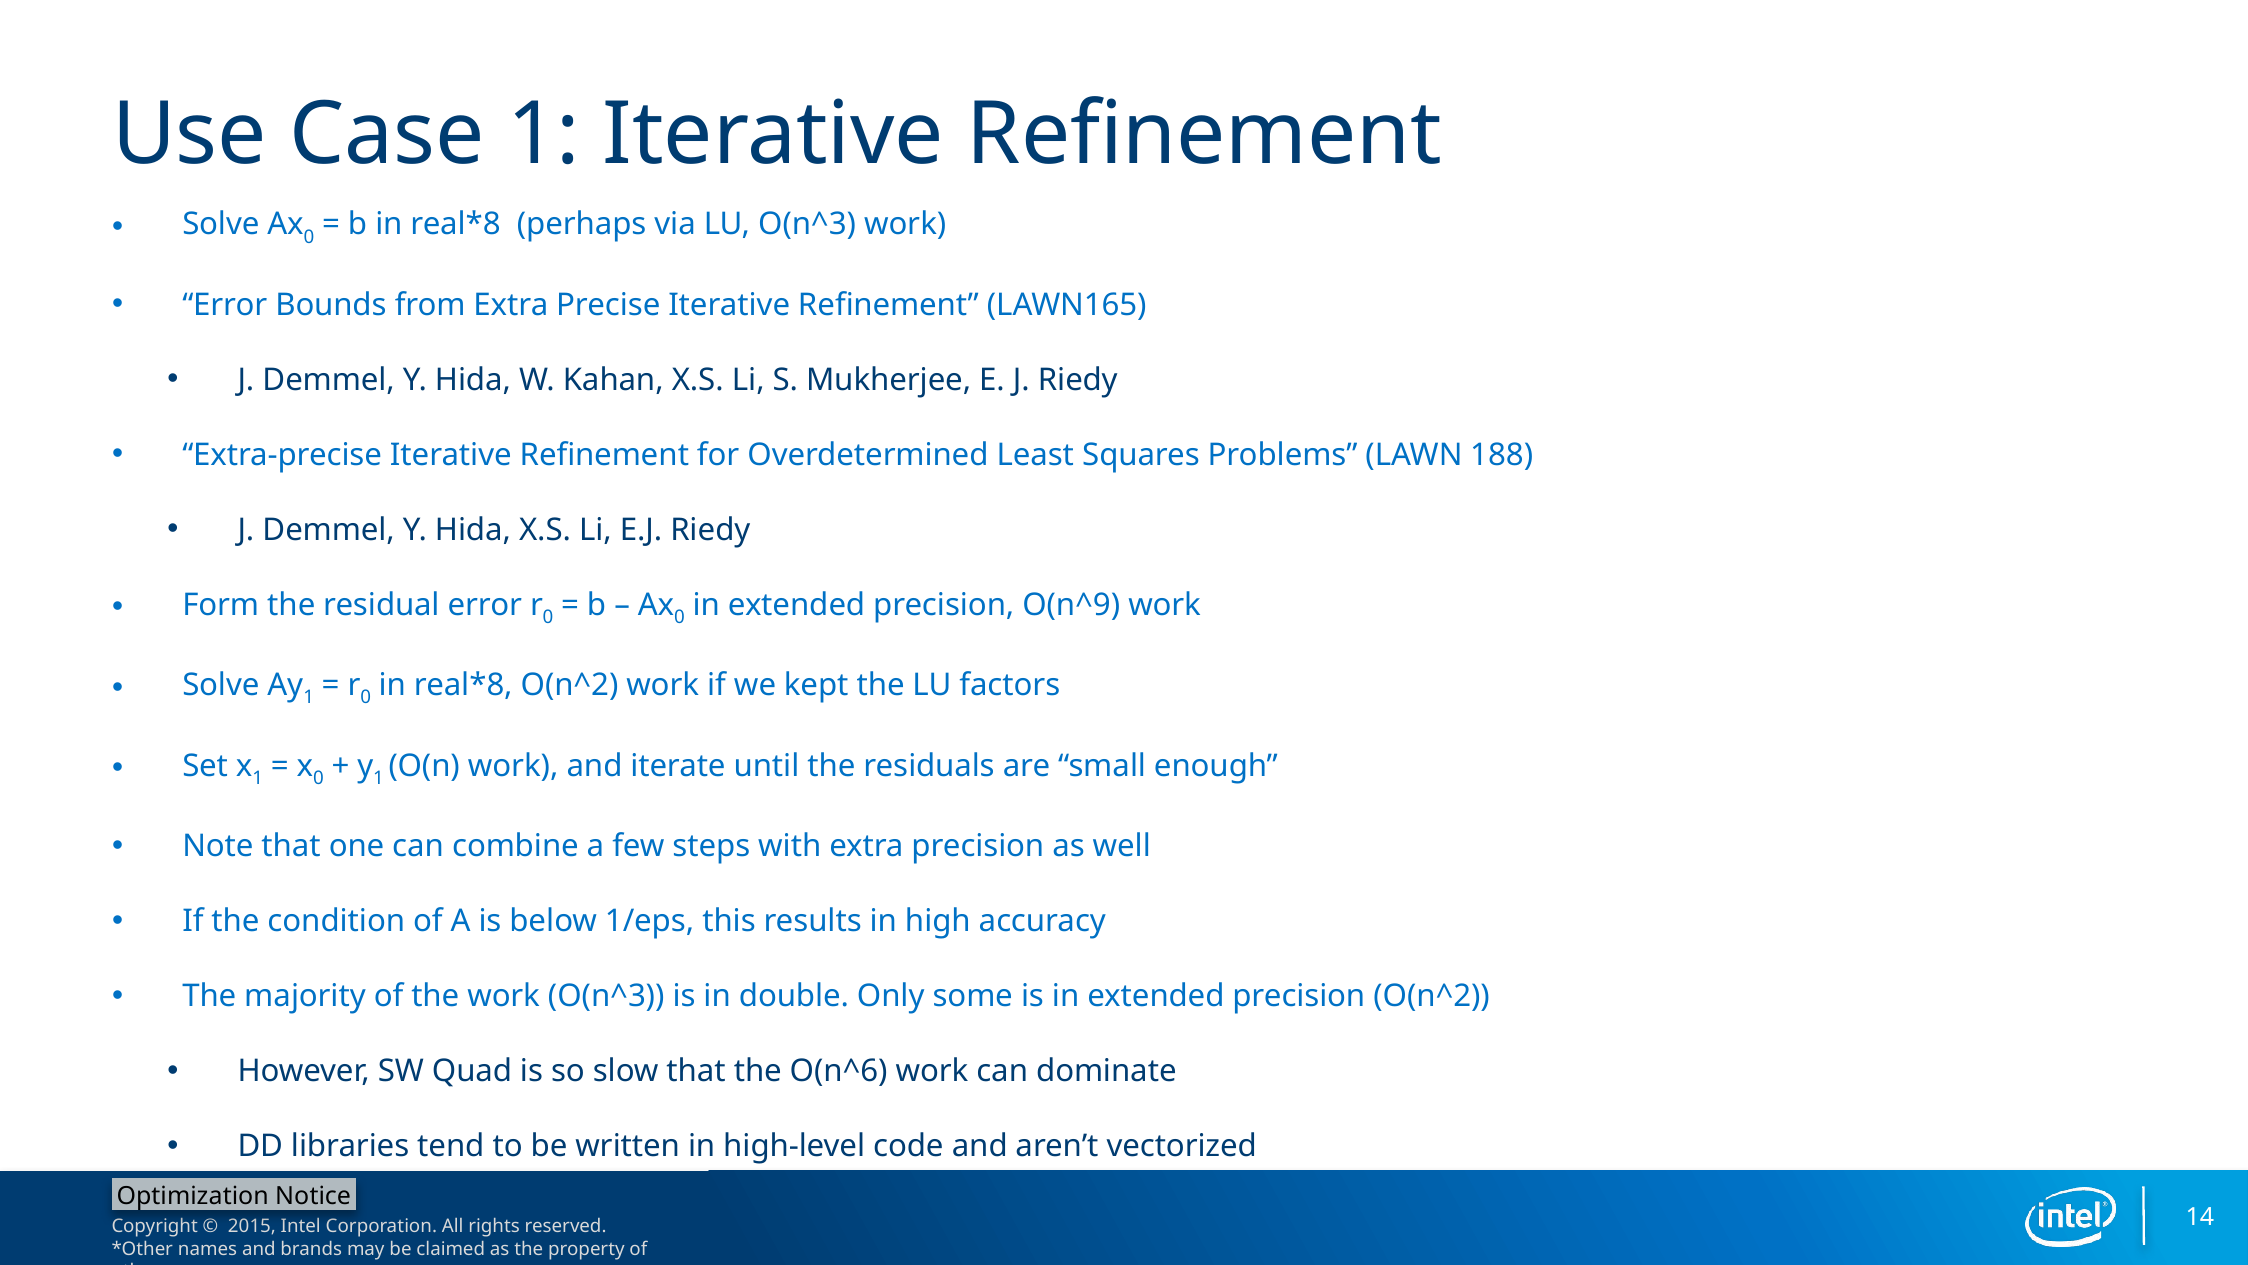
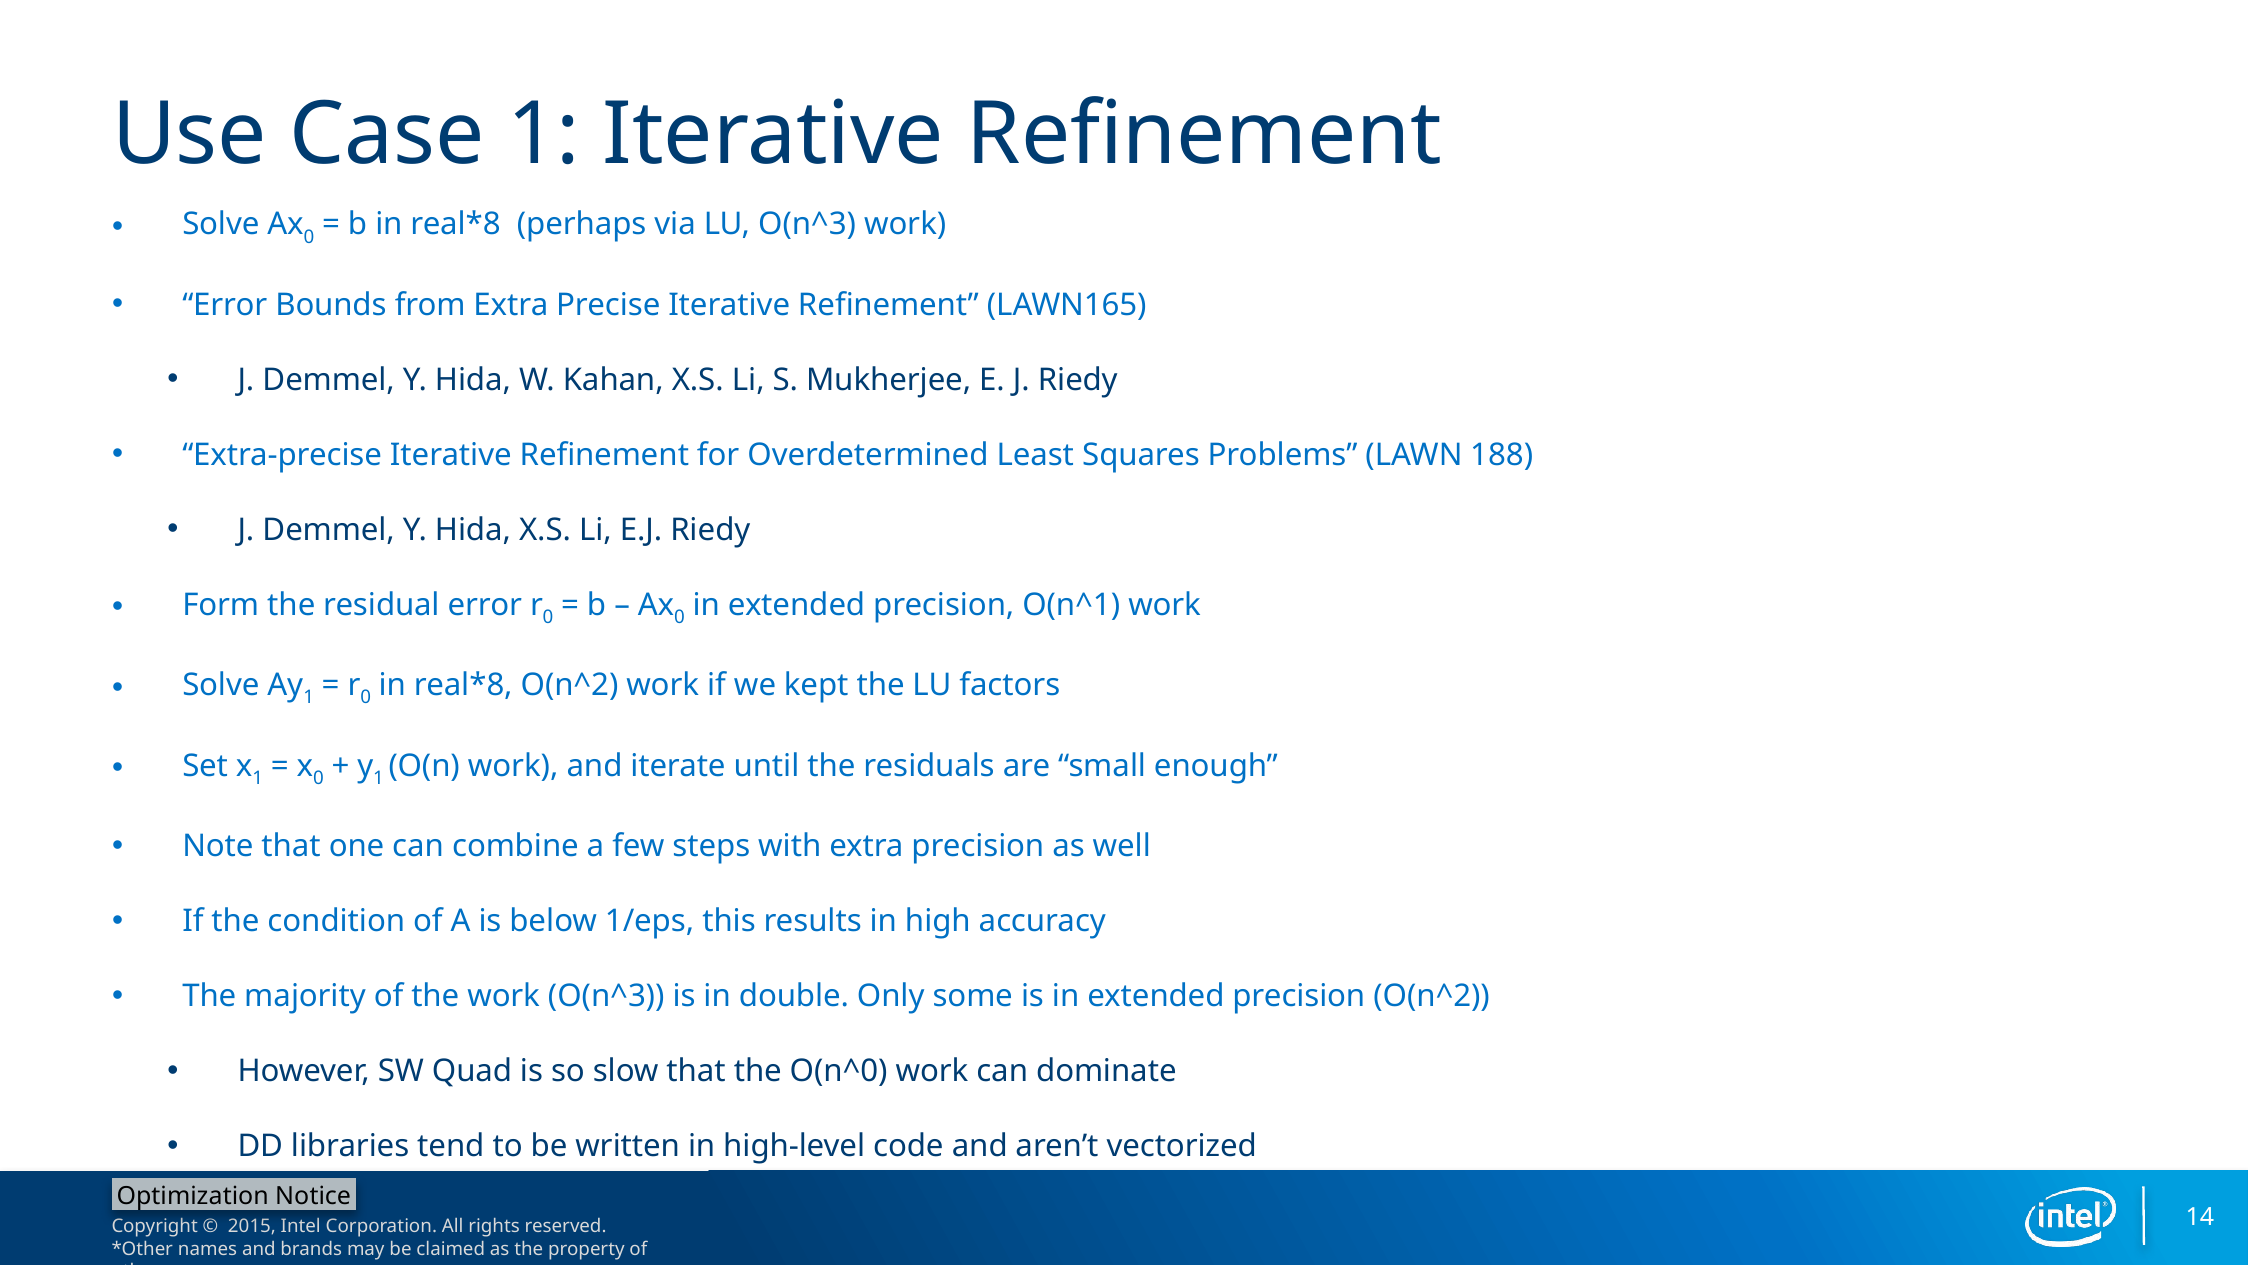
O(n^9: O(n^9 -> O(n^1 (1071, 605)
O(n^6: O(n^6 -> O(n^0 (839, 1071)
